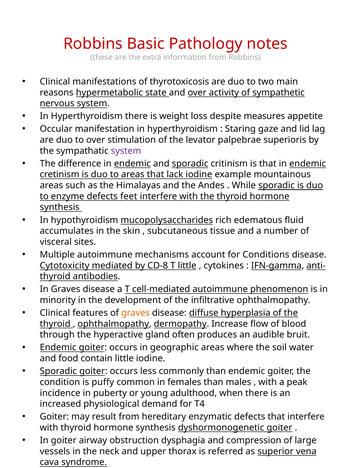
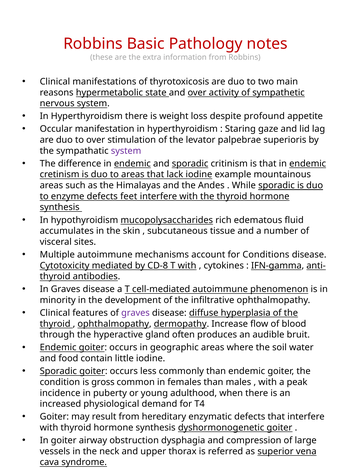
measures: measures -> profound (264, 116)
T little: little -> with (187, 266)
graves colour: orange -> purple (135, 313)
puffy: puffy -> gross (103, 382)
